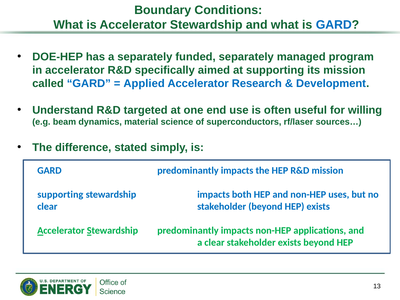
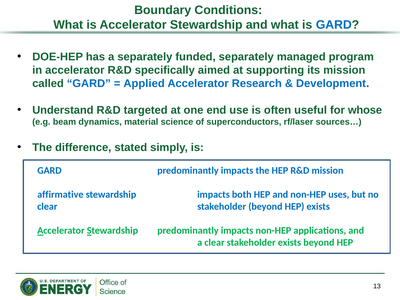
willing: willing -> whose (365, 110)
supporting: supporting -> affirmative (60, 195)
